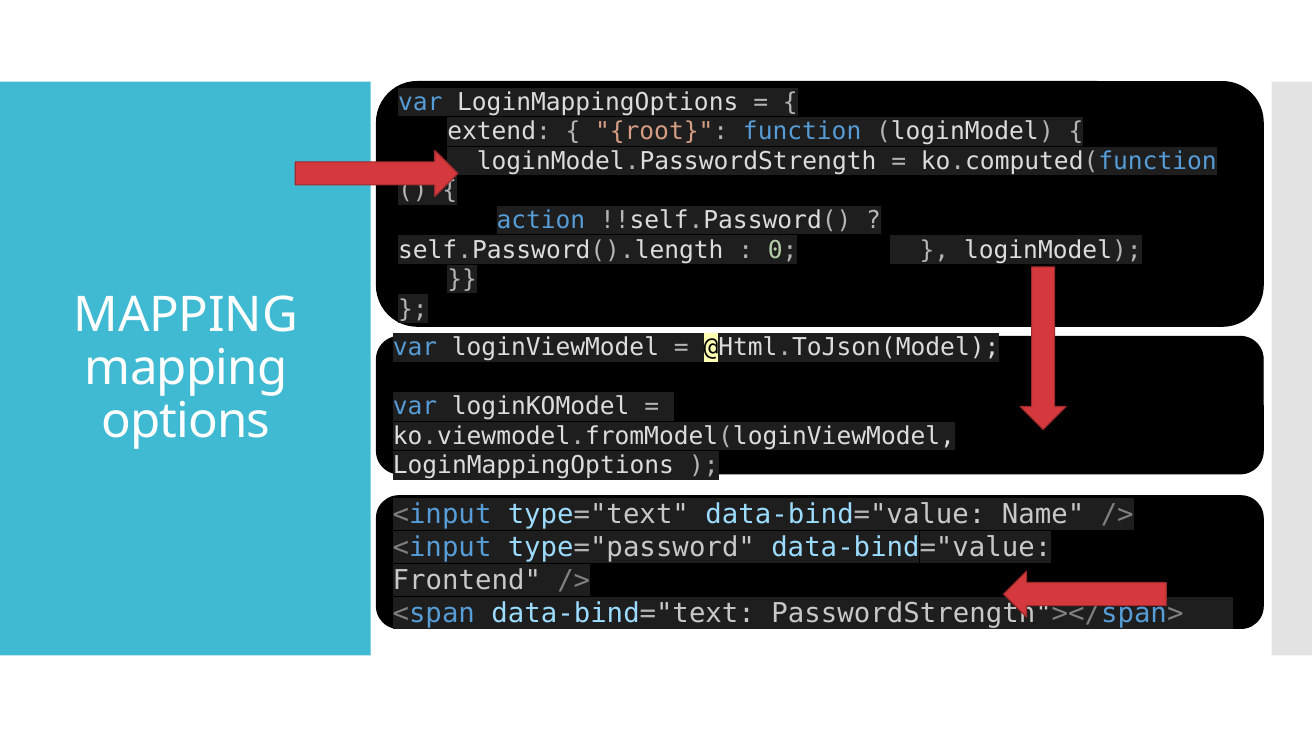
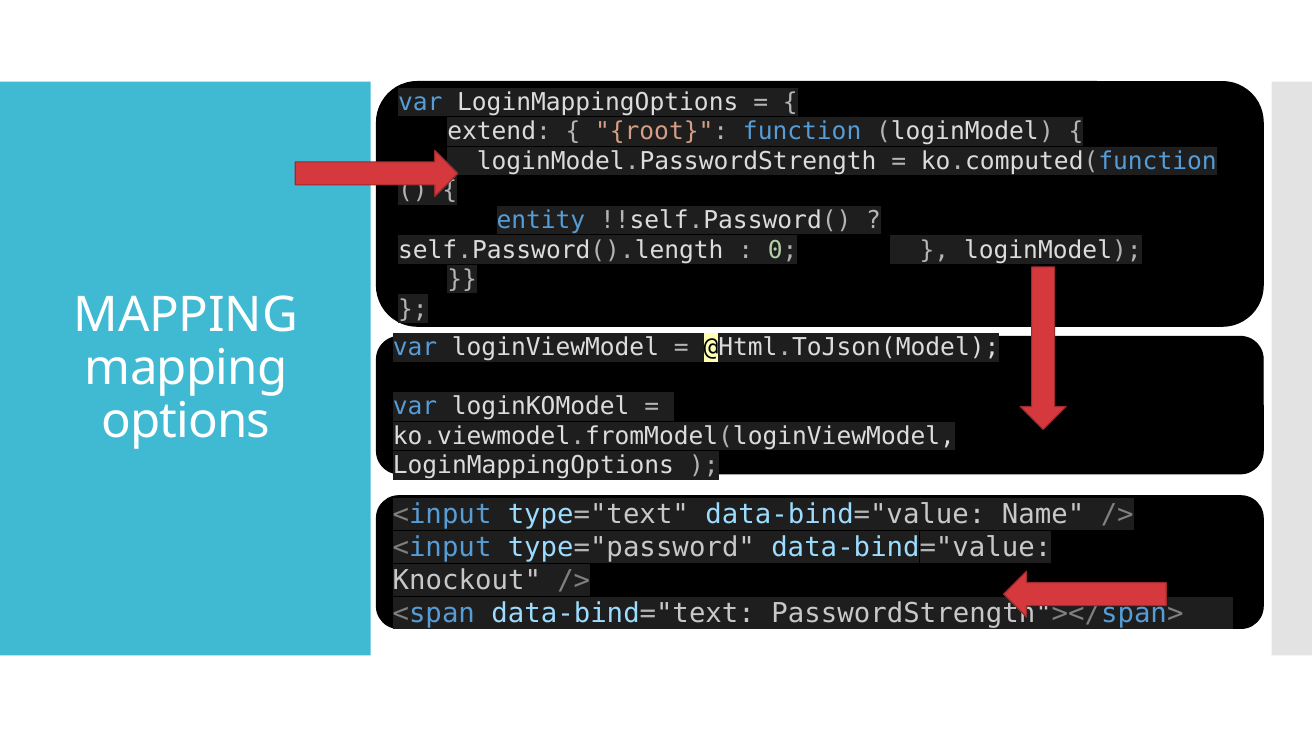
action: action -> entity (541, 220)
Frontend: Frontend -> Knockout (467, 580)
